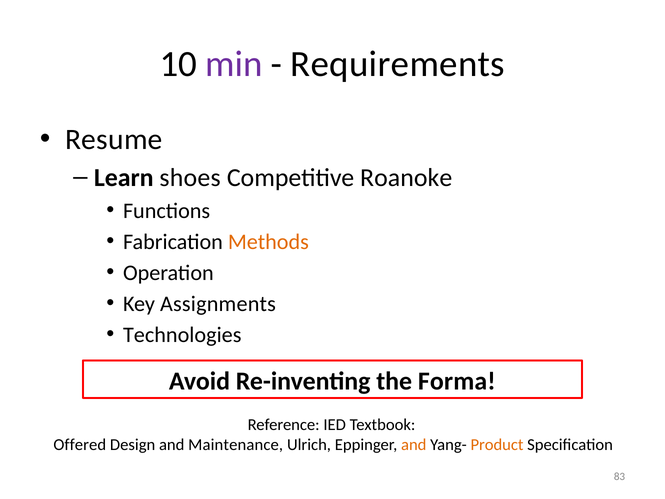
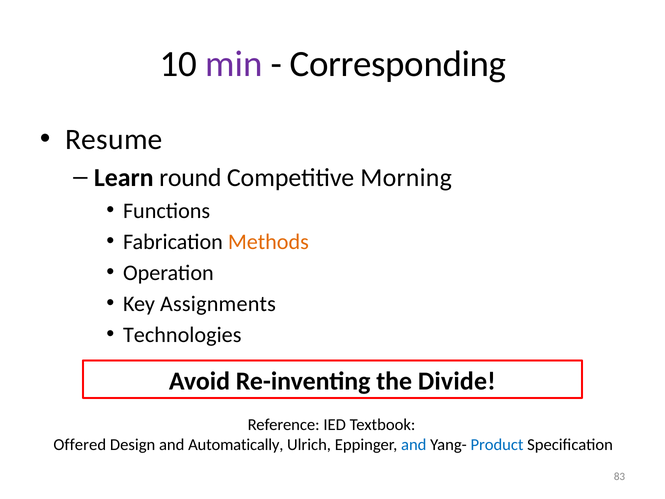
Requirements: Requirements -> Corresponding (398, 64)
shoes: shoes -> round (190, 178)
Roanoke: Roanoke -> Morning (406, 178)
Forma: Forma -> Divide (457, 381)
Maintenance: Maintenance -> Automatically (236, 444)
and colour: orange -> blue (414, 444)
Product colour: orange -> blue (497, 444)
